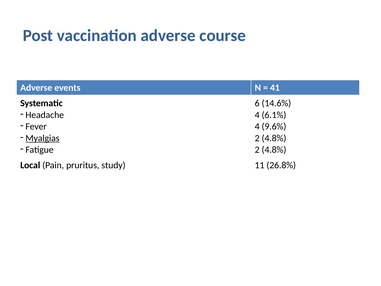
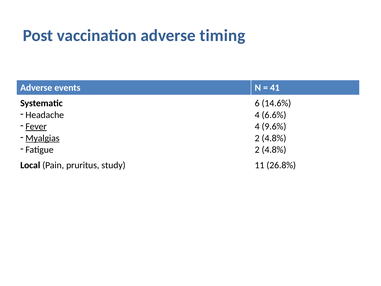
course: course -> timing (223, 35)
6.1%: 6.1% -> 6.6% (274, 115)
Fever underline: none -> present (36, 126)
